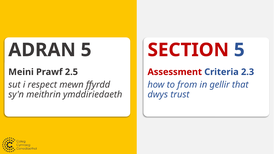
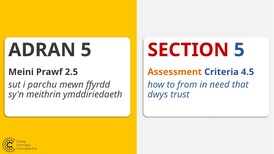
Assessment colour: red -> orange (175, 72)
2.3: 2.3 -> 4.5 (248, 72)
respect: respect -> parchu (42, 85)
gellir: gellir -> need (220, 85)
